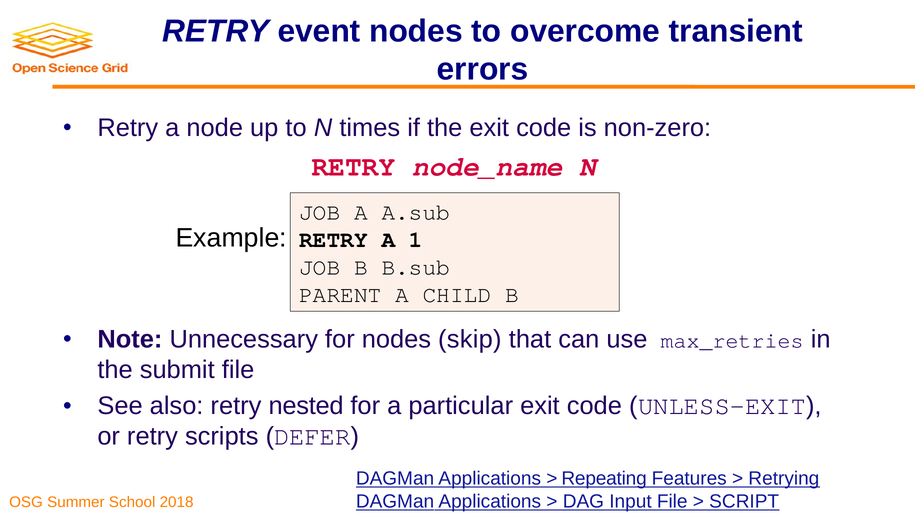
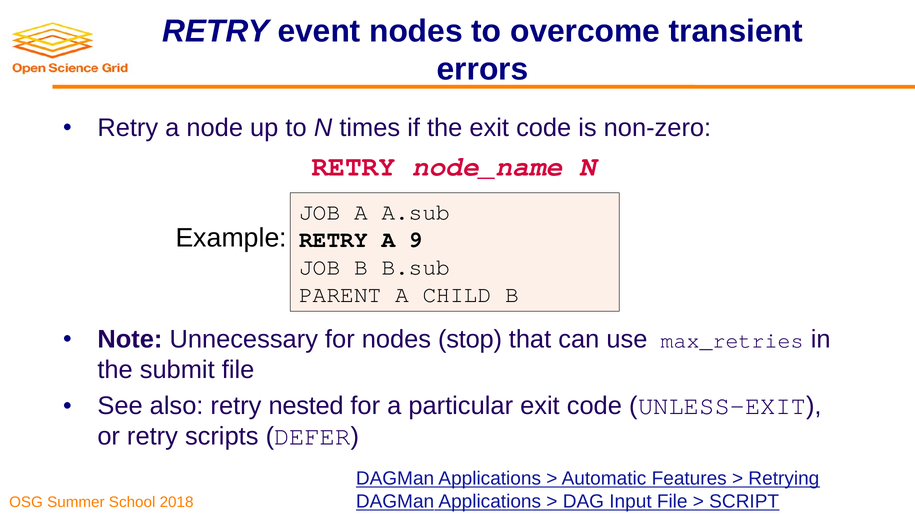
1: 1 -> 9 (416, 240)
skip: skip -> stop (470, 339)
Repeating: Repeating -> Automatic (604, 478)
